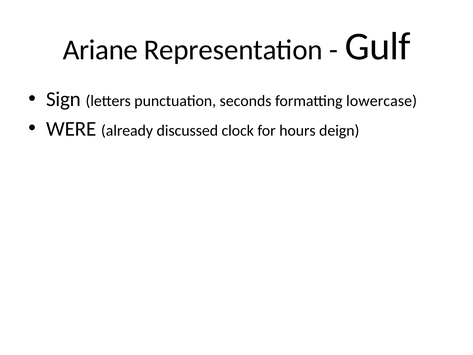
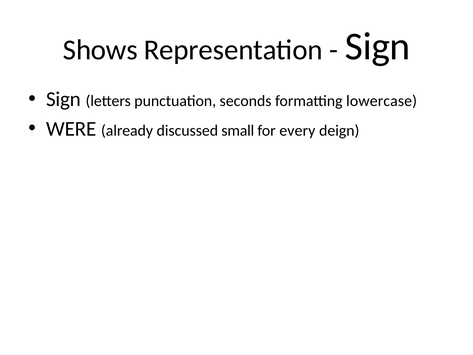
Ariane: Ariane -> Shows (100, 50)
Gulf: Gulf -> Sign (378, 47)
clock: clock -> small (238, 130)
hours: hours -> every (297, 130)
